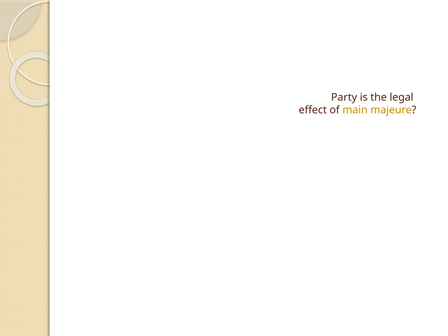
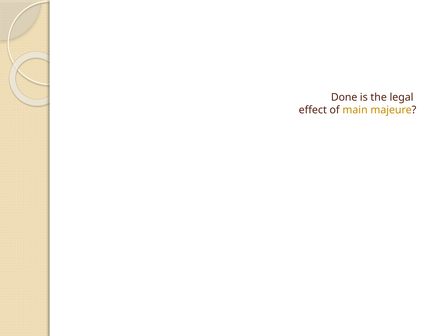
Party: Party -> Done (344, 97)
